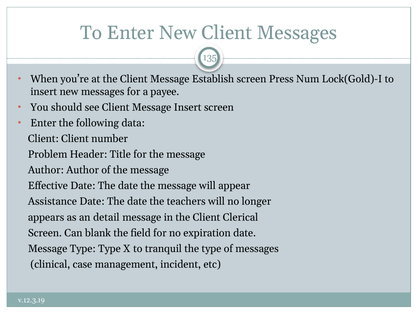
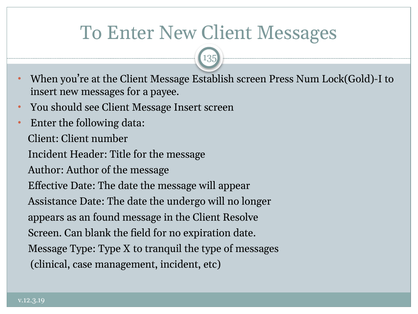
Problem: Problem -> Incident (48, 154)
teachers: teachers -> undergo (186, 201)
detail: detail -> found (106, 217)
Clerical: Clerical -> Resolve (241, 217)
